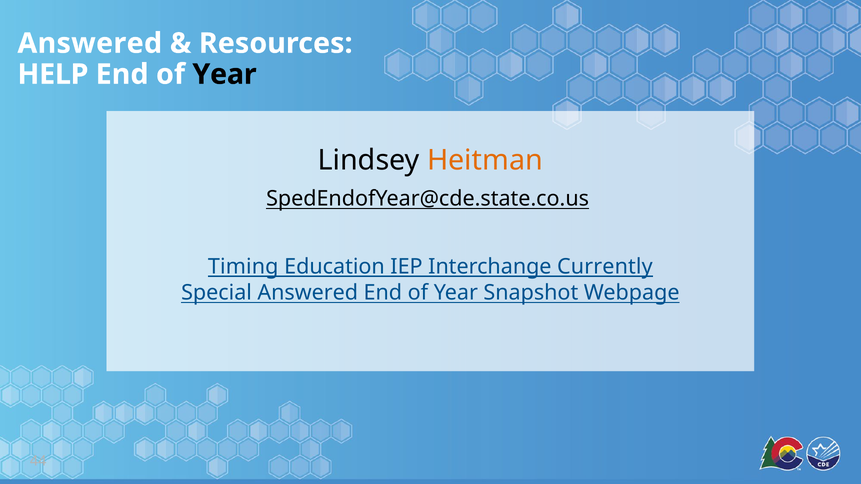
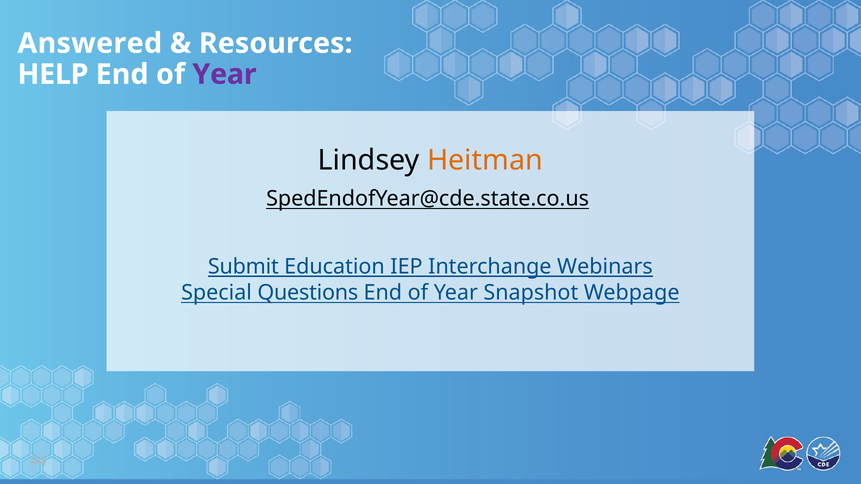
Year colour: black -> purple (224, 74)
Timing: Timing -> Submit (243, 267)
Currently: Currently -> Webinars (605, 267)
Special Answered: Answered -> Questions (308, 293)
